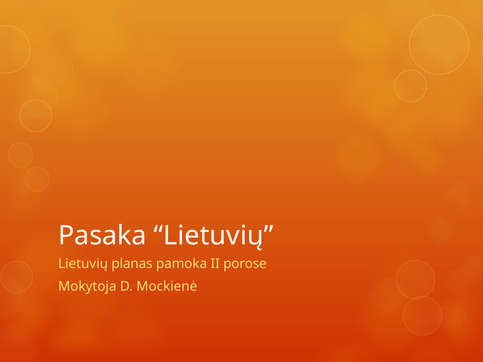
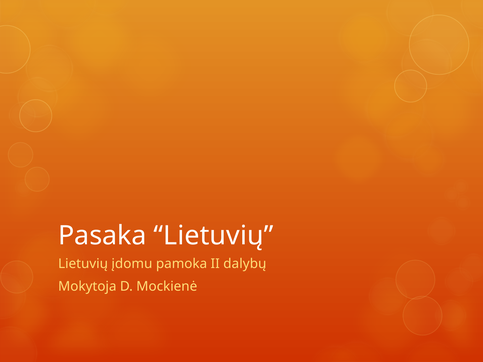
planas: planas -> įdomu (132, 264)
porose: porose -> dalybų (245, 264)
